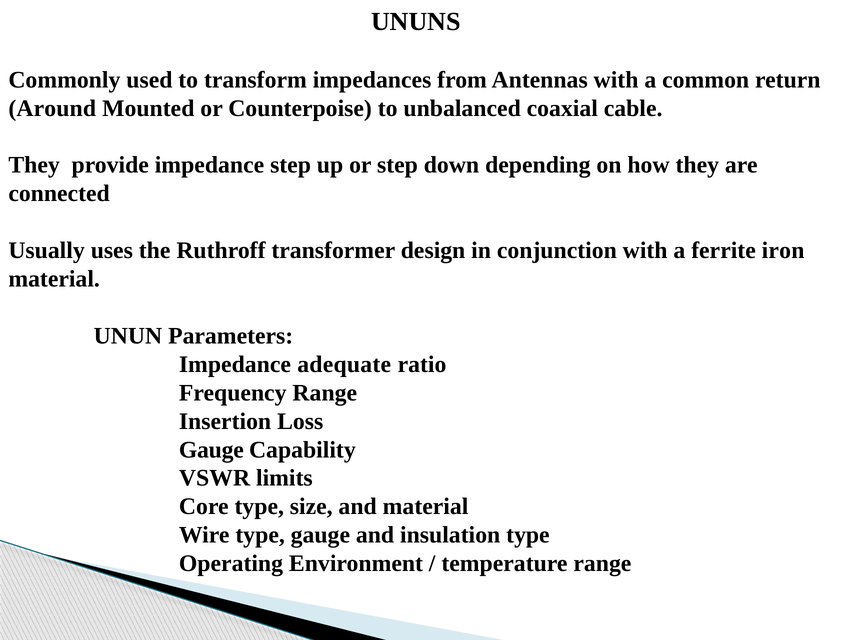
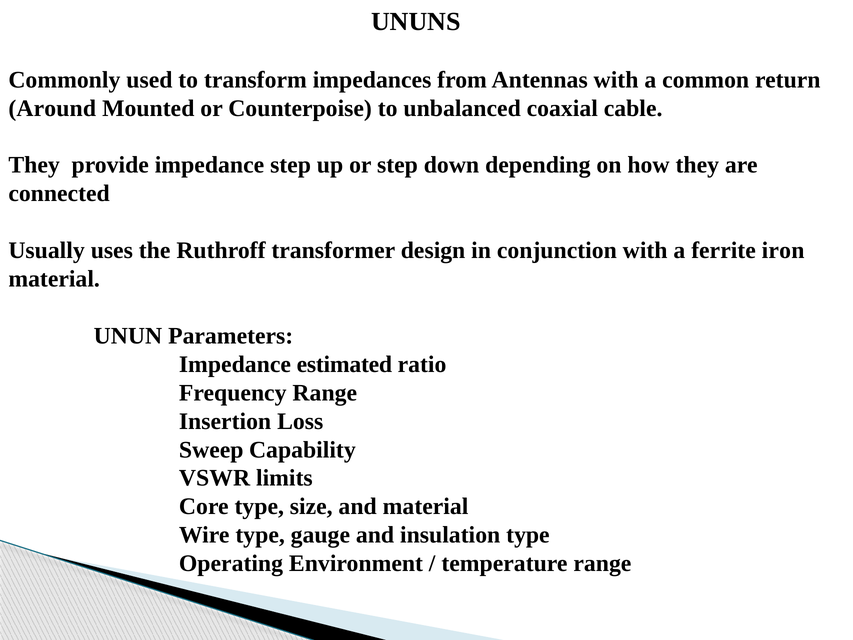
adequate: adequate -> estimated (344, 364)
Gauge: Gauge -> Sweep (211, 450)
